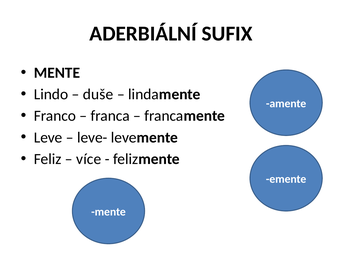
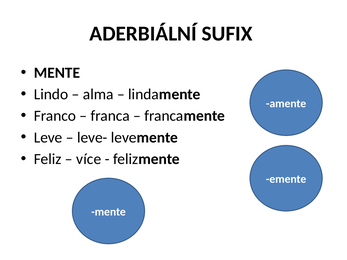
duše: duše -> alma (98, 94)
